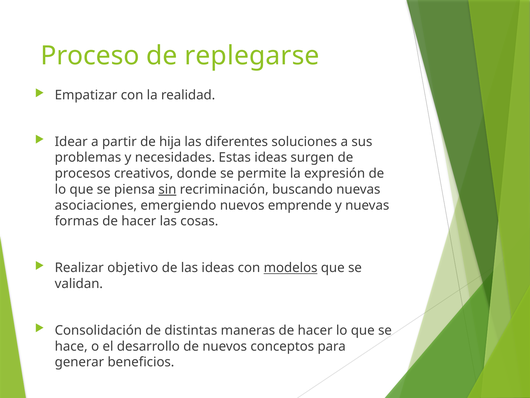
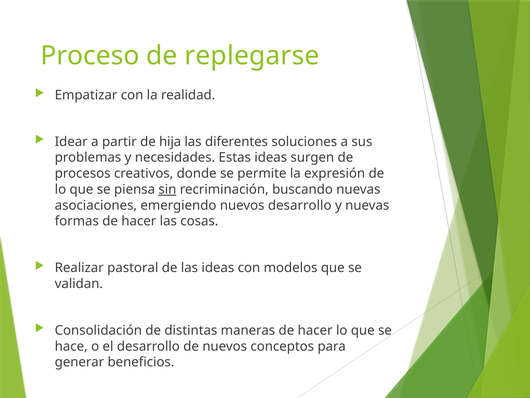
nuevos emprende: emprende -> desarrollo (300, 205)
objetivo: objetivo -> pastoral (133, 268)
modelos underline: present -> none (291, 268)
